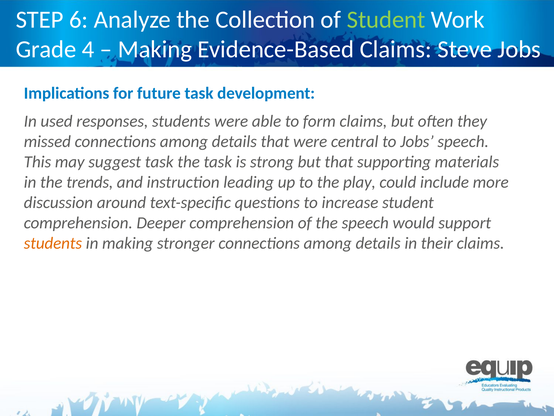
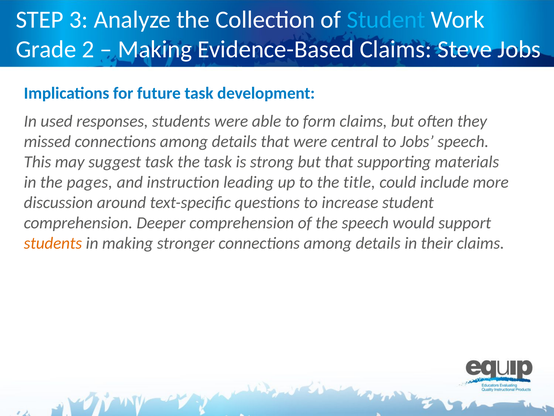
6: 6 -> 3 (79, 20)
Student colour: light green -> light blue (386, 20)
4: 4 -> 2 (88, 49)
trends: trends -> pages (90, 182)
play: play -> title (359, 182)
